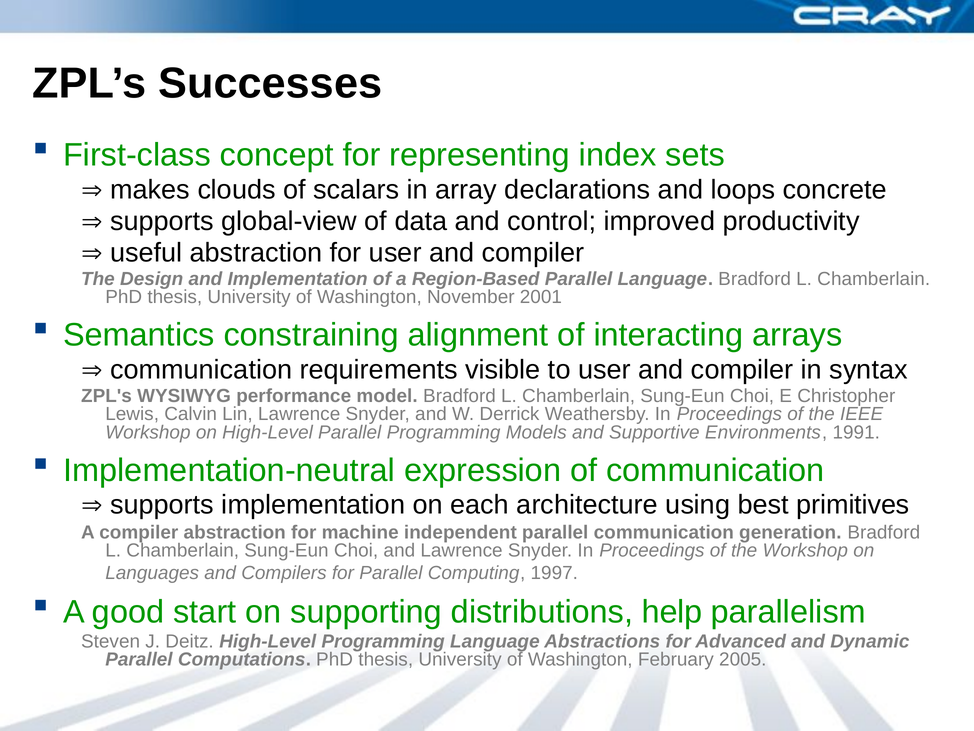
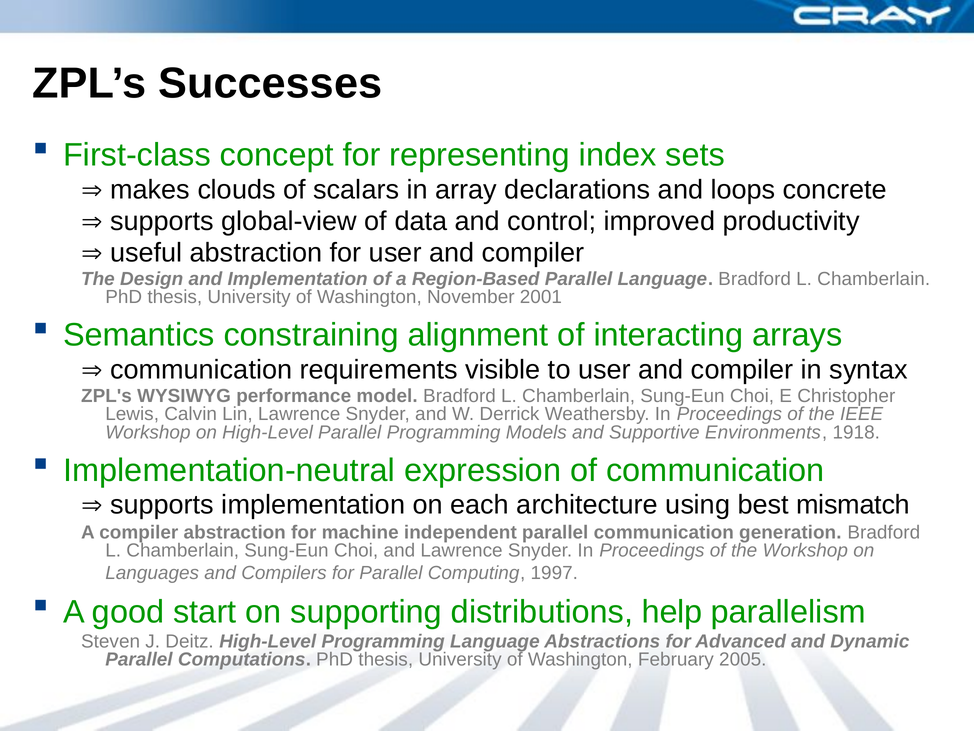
1991: 1991 -> 1918 (856, 432)
primitives: primitives -> mismatch (853, 505)
